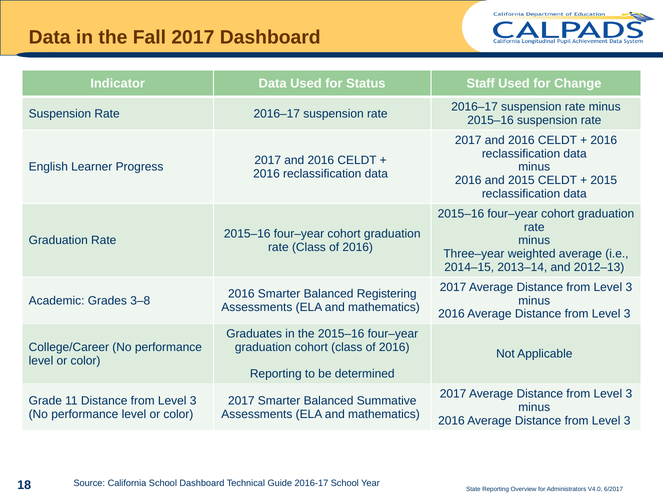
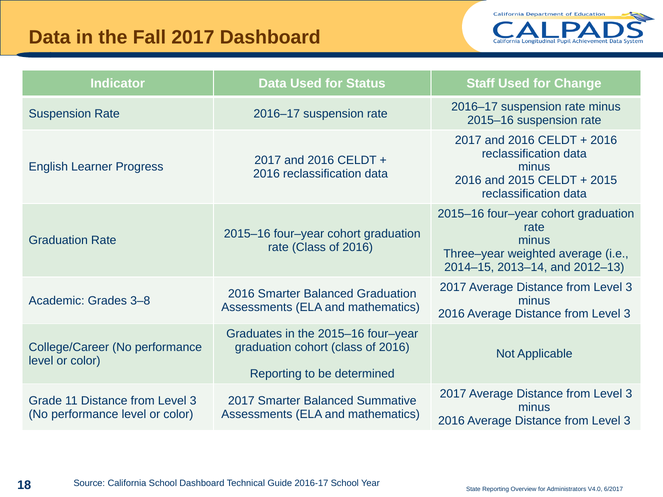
Balanced Registering: Registering -> Graduation (387, 294)
